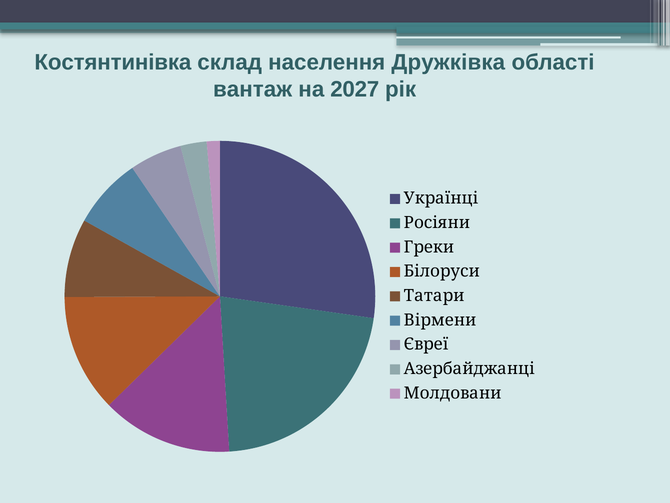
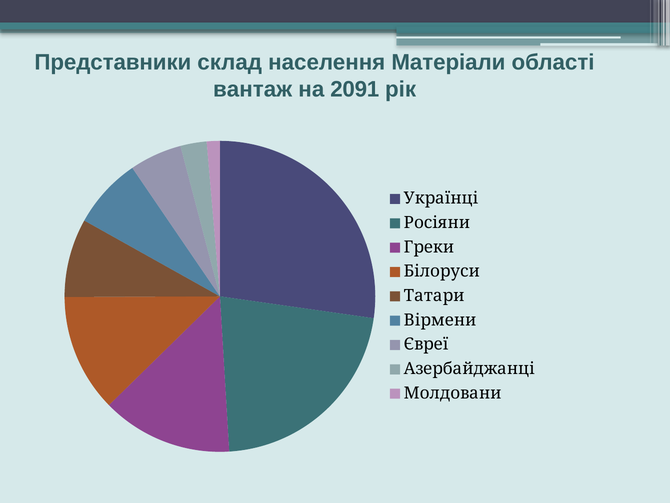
Костянтинівка: Костянтинівка -> Представники (113, 62)
Дружківка: Дружківка -> Матеріали (448, 62)
2027: 2027 -> 2091 (355, 89)
